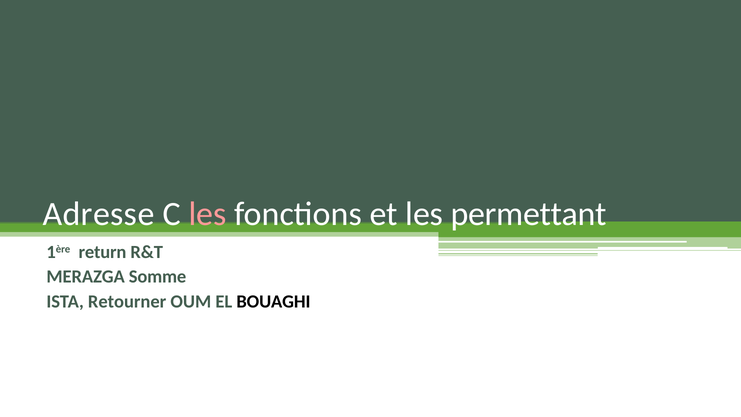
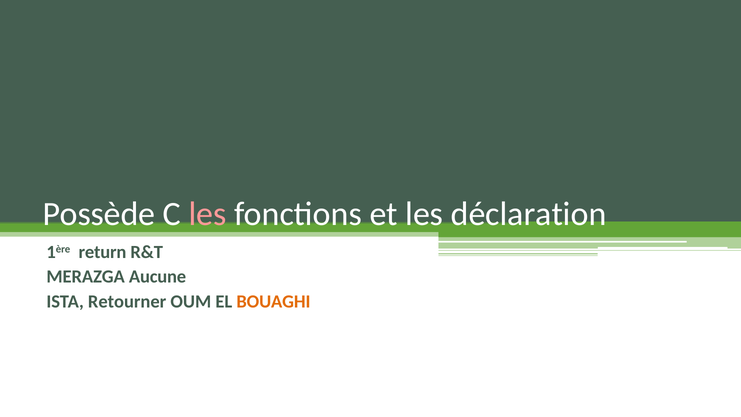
Adresse: Adresse -> Possède (99, 214)
permettant: permettant -> déclaration (529, 214)
Somme: Somme -> Aucune (158, 277)
BOUAGHI colour: black -> orange (273, 301)
